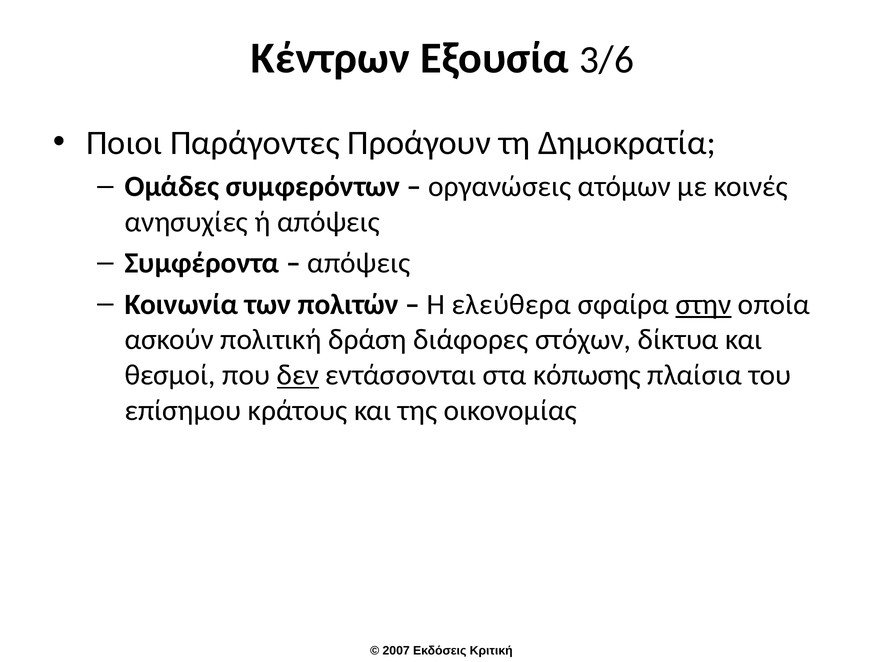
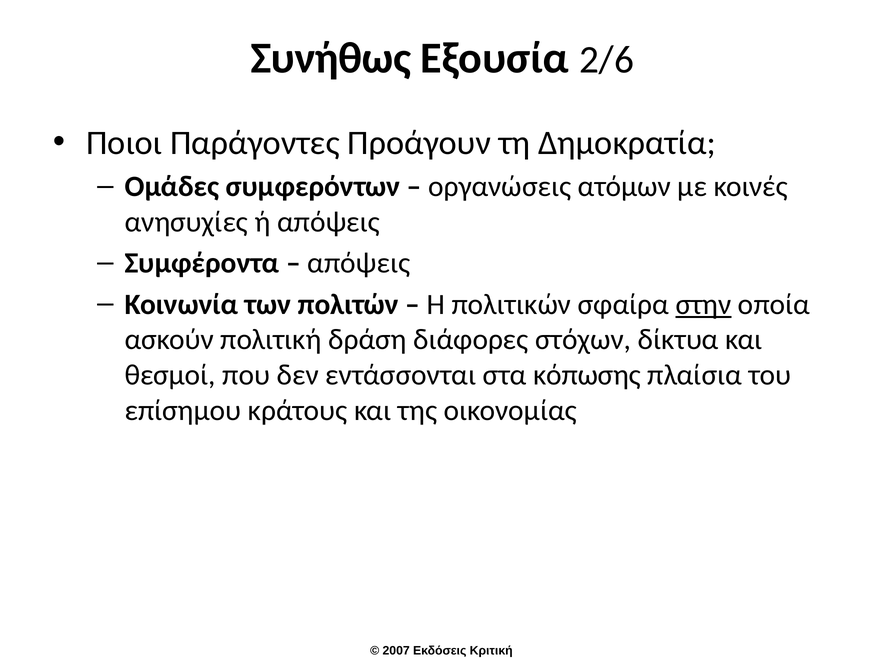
Κέντρων: Κέντρων -> Συνήθως (331, 58)
3/6: 3/6 -> 2/6 (607, 60)
ελεύθερα: ελεύθερα -> πολιτικών (511, 305)
δεν underline: present -> none (298, 375)
